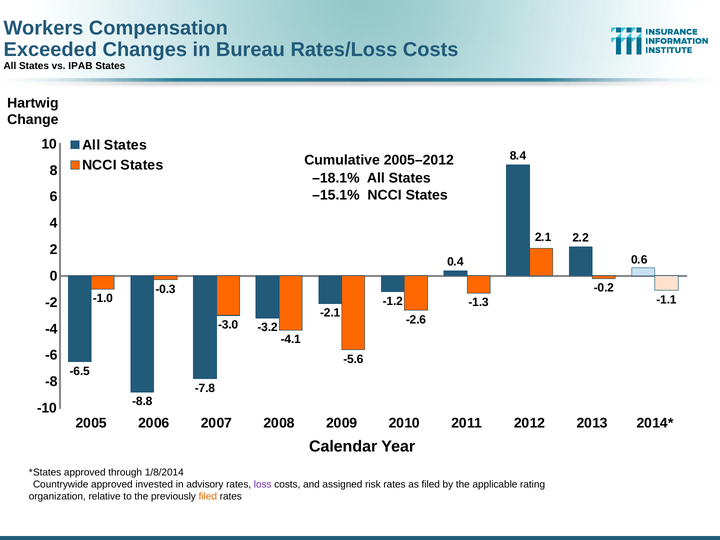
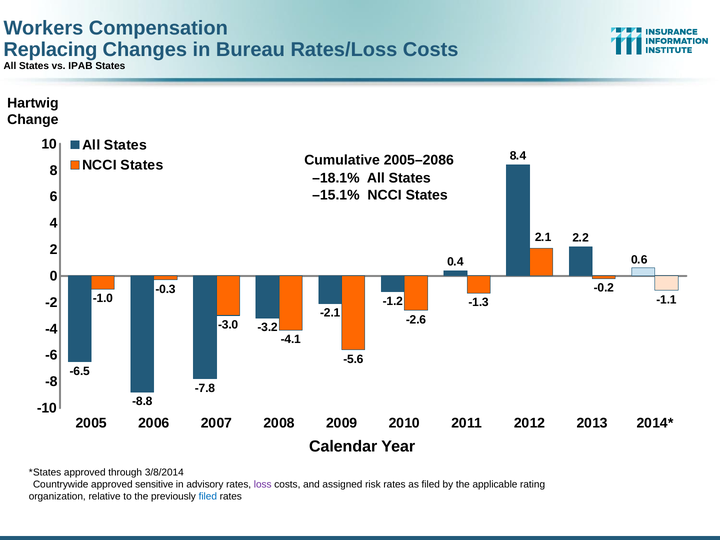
Exceeded: Exceeded -> Replacing (50, 50)
2005–2012: 2005–2012 -> 2005–2086 (419, 160)
1/8/2014: 1/8/2014 -> 3/8/2014 (164, 472)
invested: invested -> sensitive (154, 484)
filed colour: orange -> blue (208, 496)
